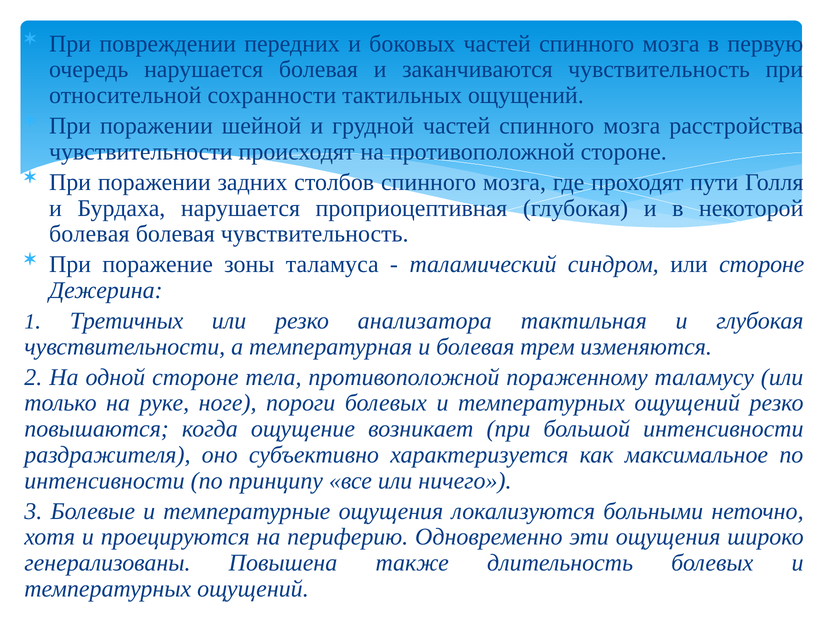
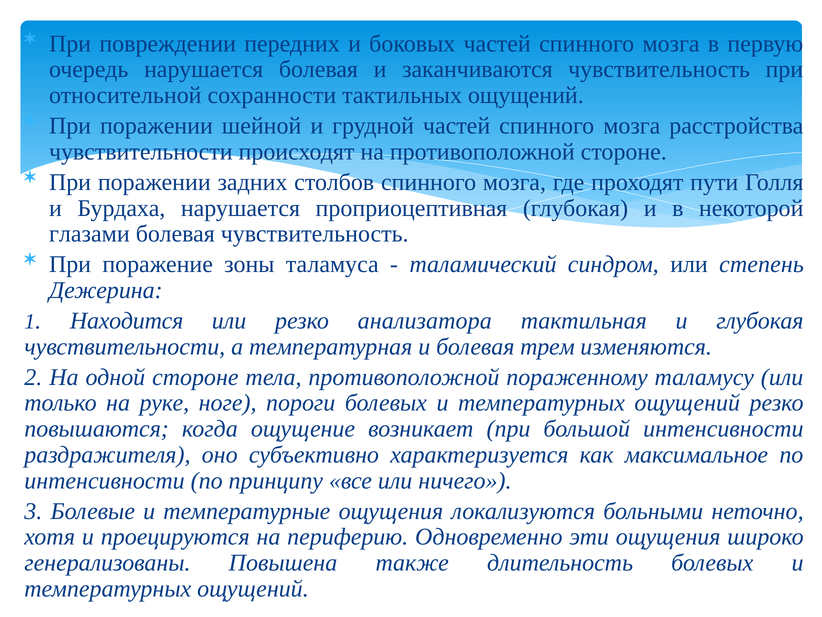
болевая: болевая -> глазами (89, 234)
или стороне: стороне -> степень (762, 264)
Третичных: Третичных -> Находится (127, 320)
